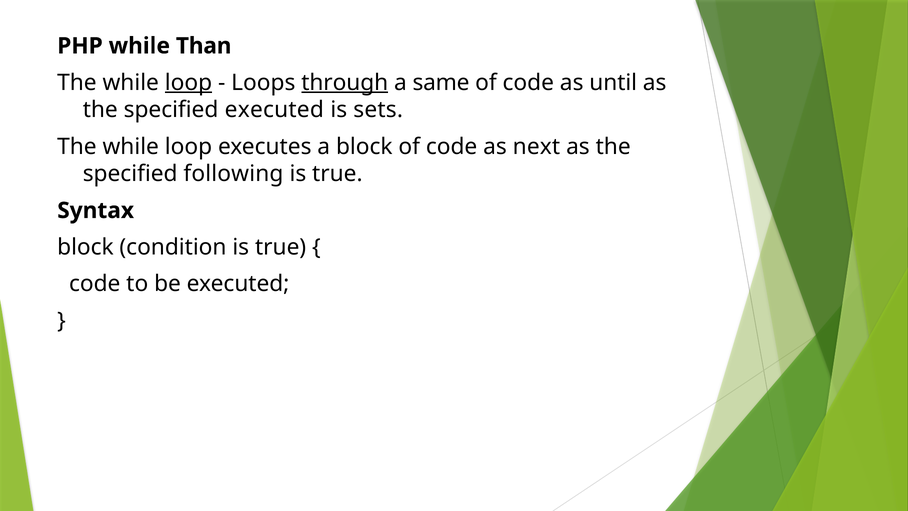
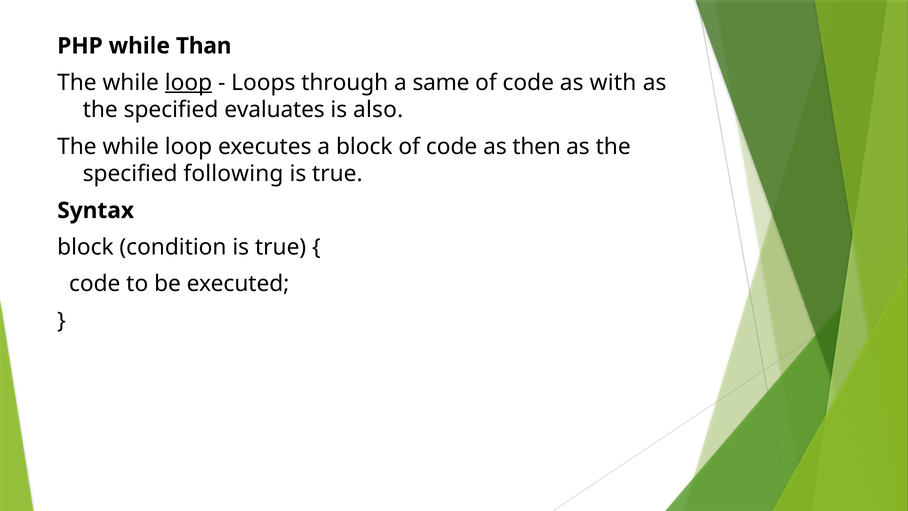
through underline: present -> none (345, 83)
until: until -> with (613, 83)
specified executed: executed -> evaluates (274, 110)
sets: sets -> also (378, 110)
next: next -> then (537, 147)
